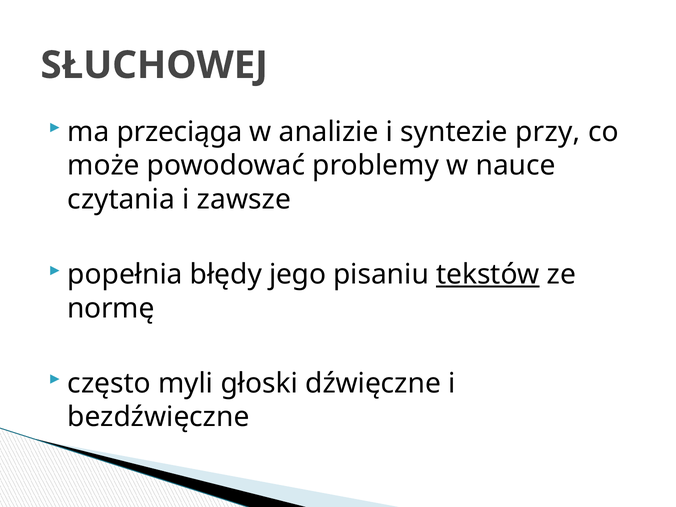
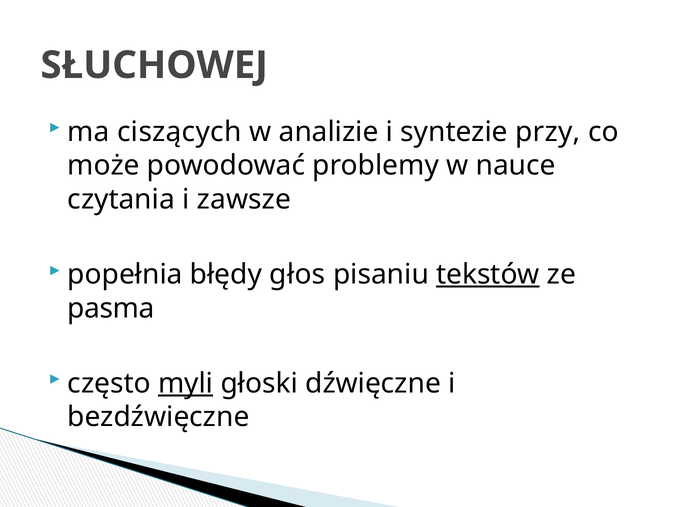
przeciąga: przeciąga -> ciszących (179, 132)
jego: jego -> głos (297, 274)
normę: normę -> pasma (111, 308)
myli underline: none -> present (186, 383)
